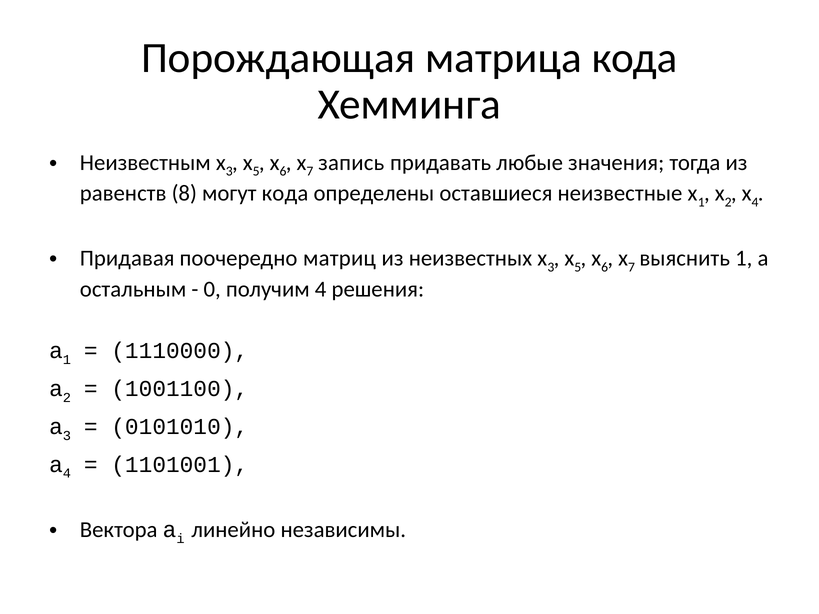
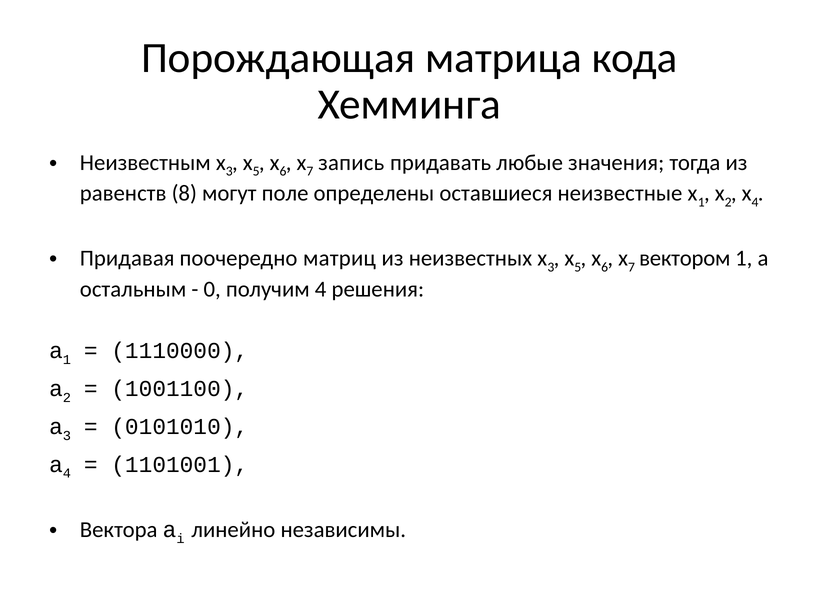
могут кода: кода -> поле (285, 193)
выяснить: выяснить -> вектором (685, 259)
